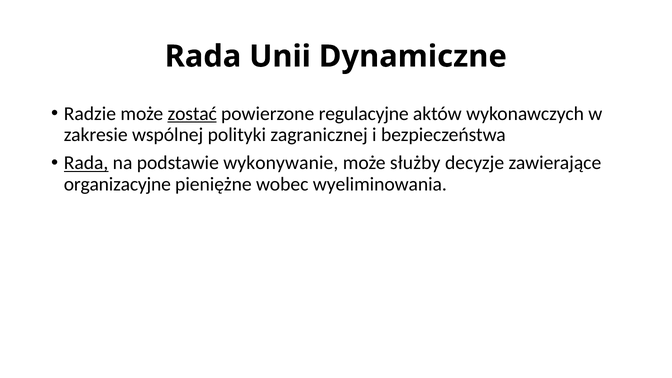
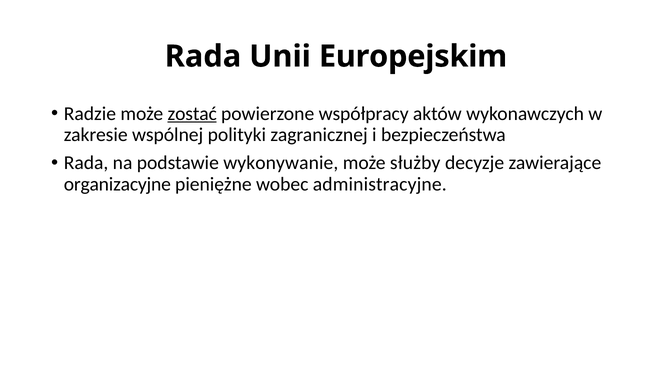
Dynamiczne: Dynamiczne -> Europejskim (413, 56)
regulacyjne: regulacyjne -> współpracy (364, 114)
Rada underline: present -> none (86, 163)
wyeliminowania: wyeliminowania -> administracyjne (380, 184)
